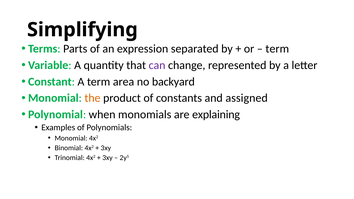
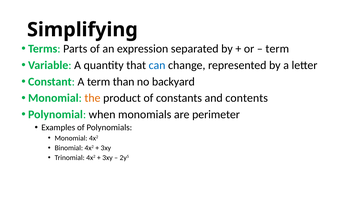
can colour: purple -> blue (157, 65)
area: area -> than (124, 82)
assigned: assigned -> contents (247, 98)
explaining: explaining -> perimeter (216, 115)
